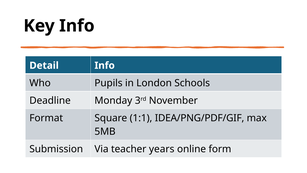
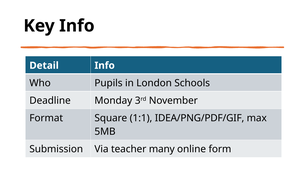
years: years -> many (162, 149)
